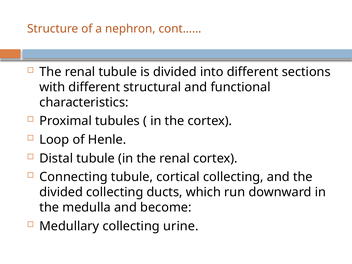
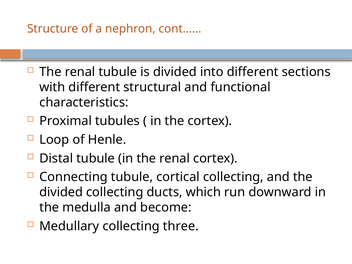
urine: urine -> three (181, 226)
